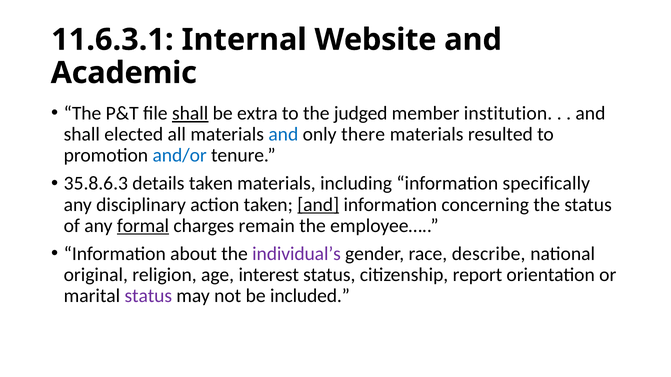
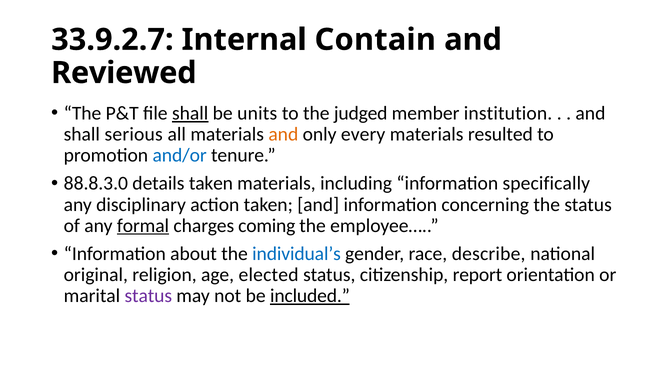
11.6.3.1: 11.6.3.1 -> 33.9.2.7 (112, 40)
Website: Website -> Contain (375, 40)
Academic: Academic -> Reviewed (124, 73)
extra: extra -> units (257, 113)
elected: elected -> serious (134, 135)
and colour: blue -> orange (283, 135)
there: there -> every (363, 135)
35.8.6.3: 35.8.6.3 -> 88.8.3.0 (96, 184)
and underline: present -> none (318, 205)
remain: remain -> coming (267, 226)
individual’s colour: purple -> blue (297, 254)
interest: interest -> elected (269, 275)
included underline: none -> present (310, 296)
